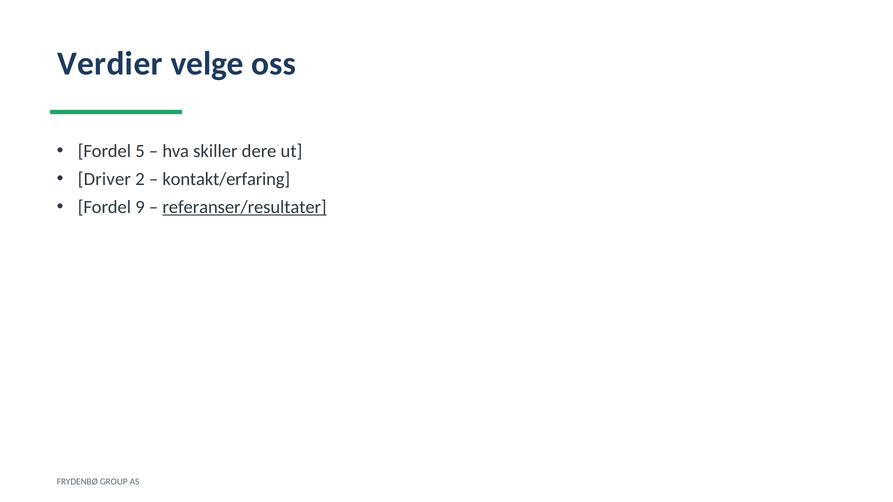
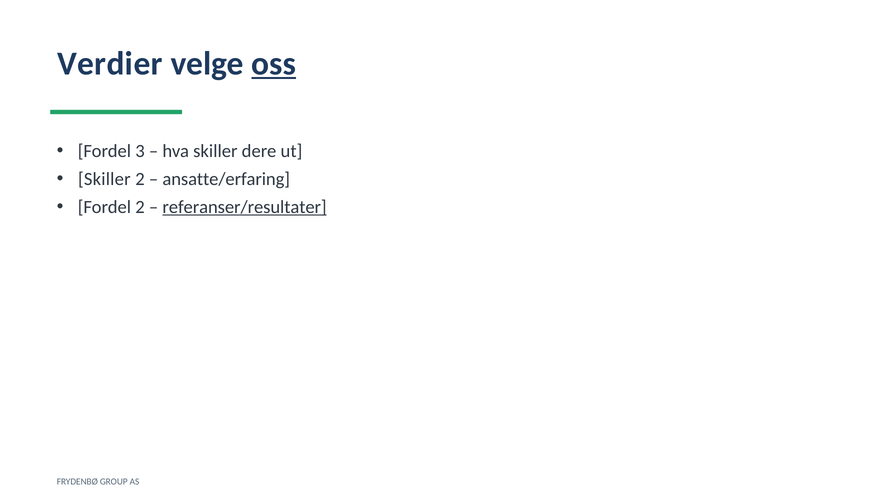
oss underline: none -> present (274, 64)
5: 5 -> 3 (140, 151)
Driver: Driver -> Skiller (104, 179)
kontakt/erfaring: kontakt/erfaring -> ansatte/erfaring (226, 179)
Fordel 9: 9 -> 2 (140, 207)
